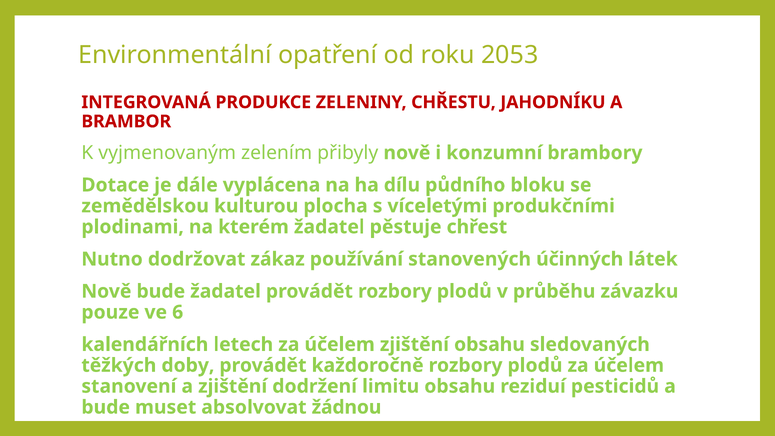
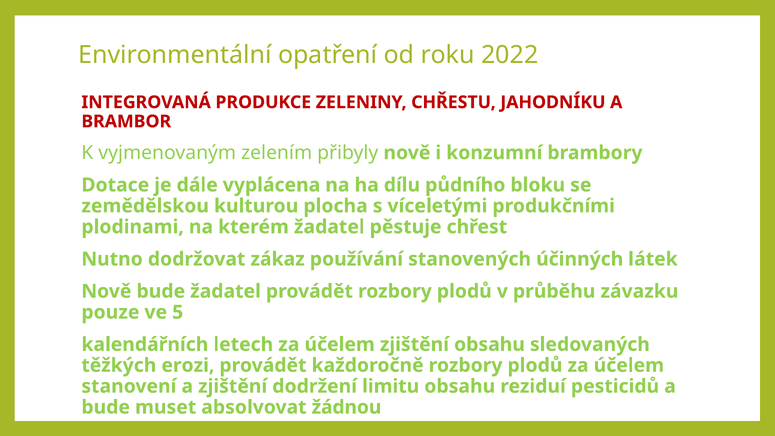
2053: 2053 -> 2022 (510, 55)
6: 6 -> 5 (178, 312)
doby: doby -> erozi (188, 365)
